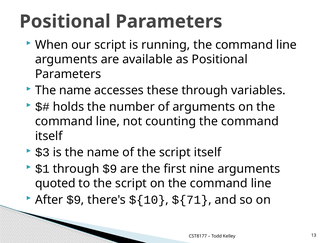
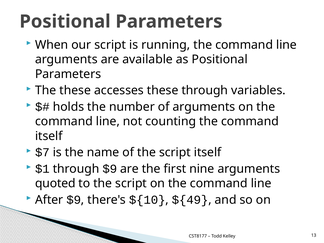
name: name -> these (75, 90)
$3: $3 -> $7 (42, 152)
${71: ${71 -> ${49 (190, 200)
